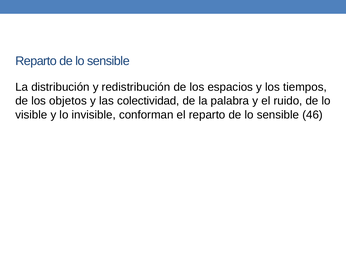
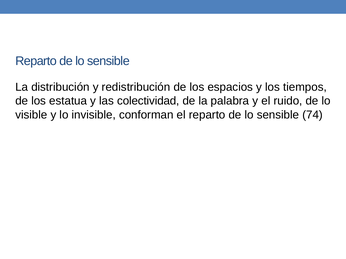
objetos: objetos -> estatua (68, 101)
46: 46 -> 74 (313, 115)
